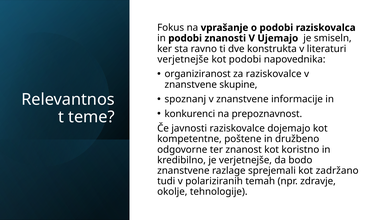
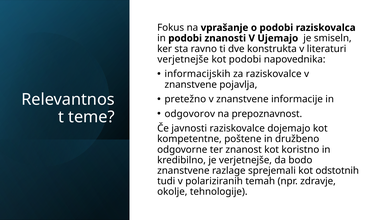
organiziranost: organiziranost -> informacijskih (198, 74)
skupine: skupine -> pojavlja (238, 85)
spoznanj: spoznanj -> pretežno (185, 99)
konkurenci: konkurenci -> odgovorov (190, 114)
zadržano: zadržano -> odstotnih (337, 171)
